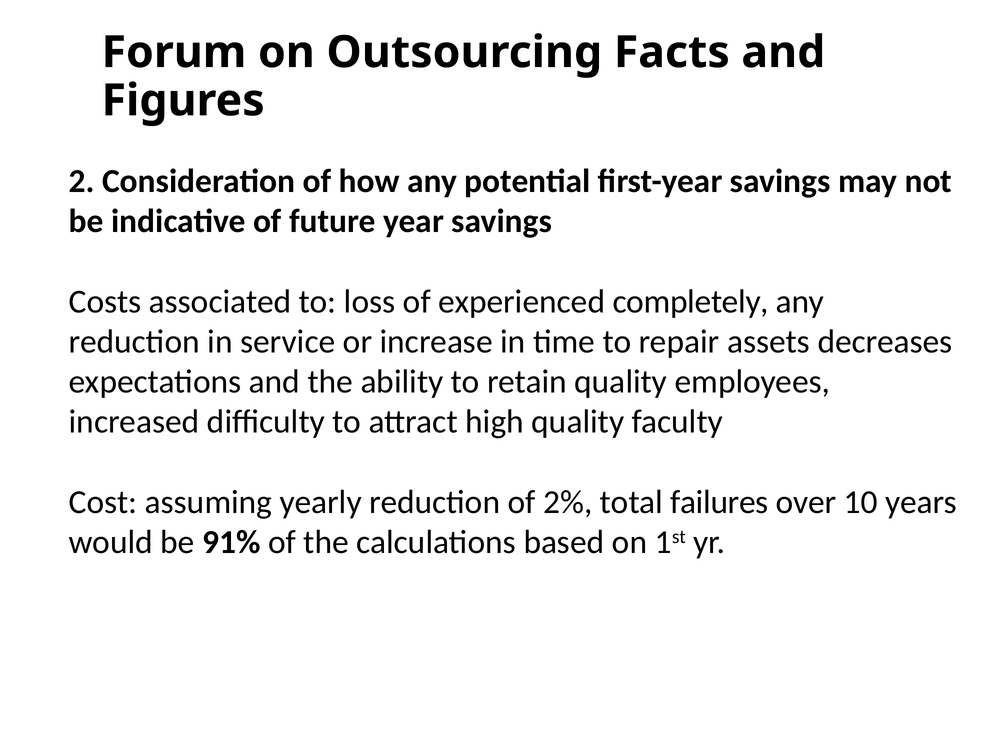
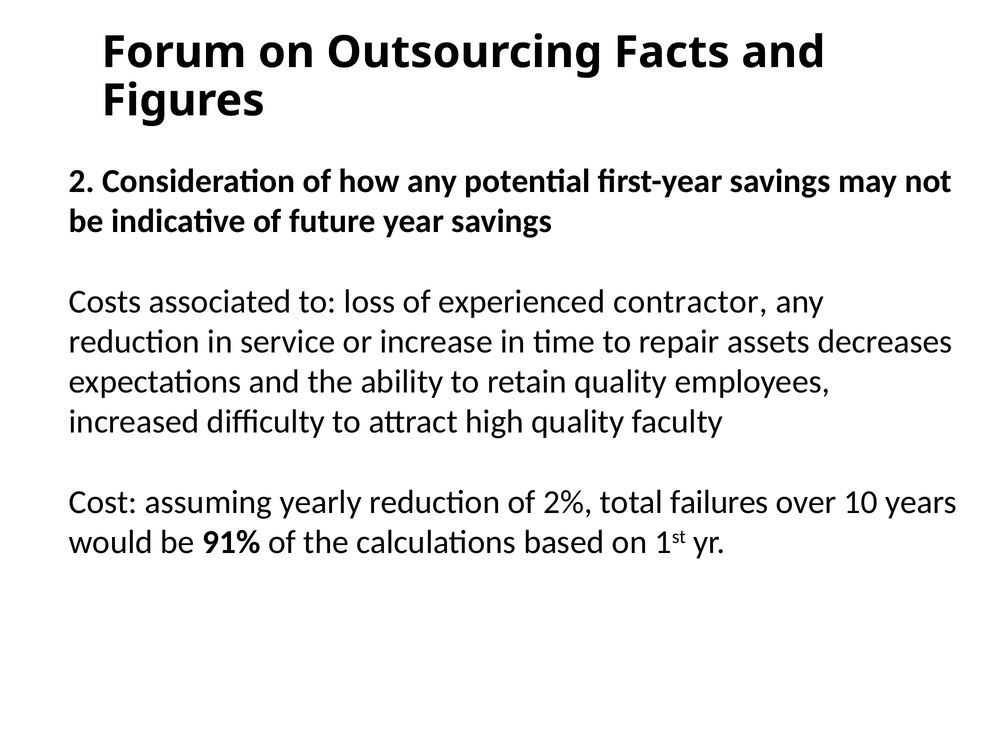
completely: completely -> contractor (690, 301)
